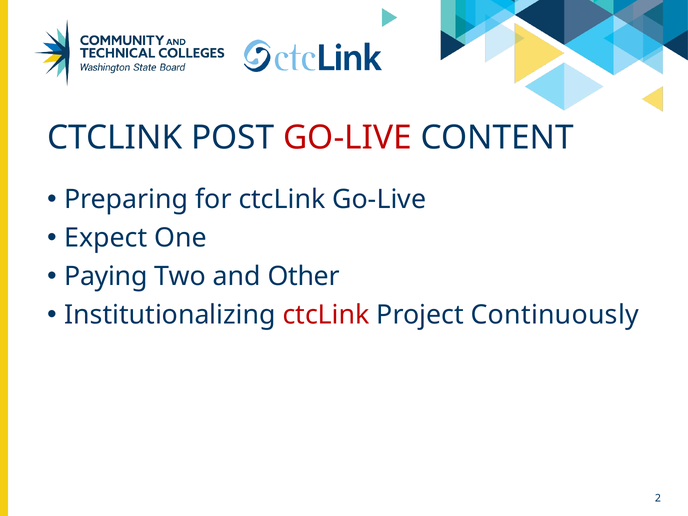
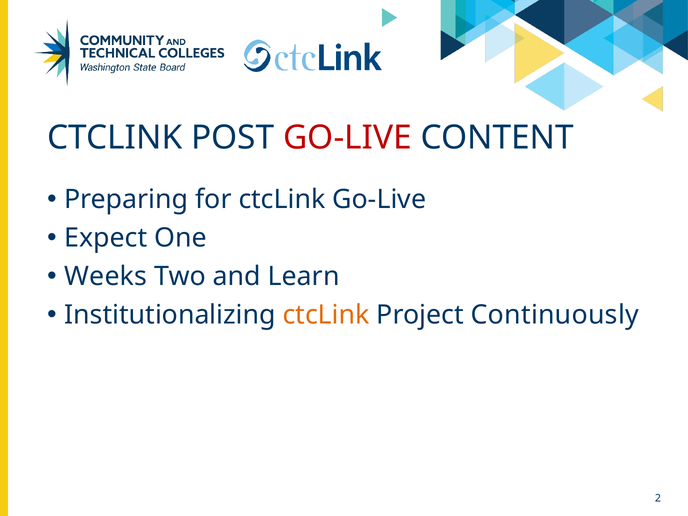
Paying: Paying -> Weeks (106, 276)
Other: Other -> Learn (304, 276)
ctcLink colour: red -> orange (326, 315)
